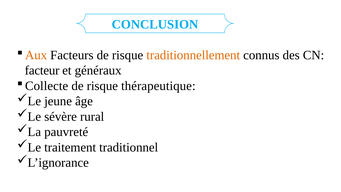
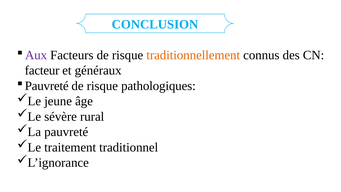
Aux colour: orange -> purple (36, 55)
Collecte: Collecte -> Pauvreté (47, 86)
thérapeutique: thérapeutique -> pathologiques (158, 86)
